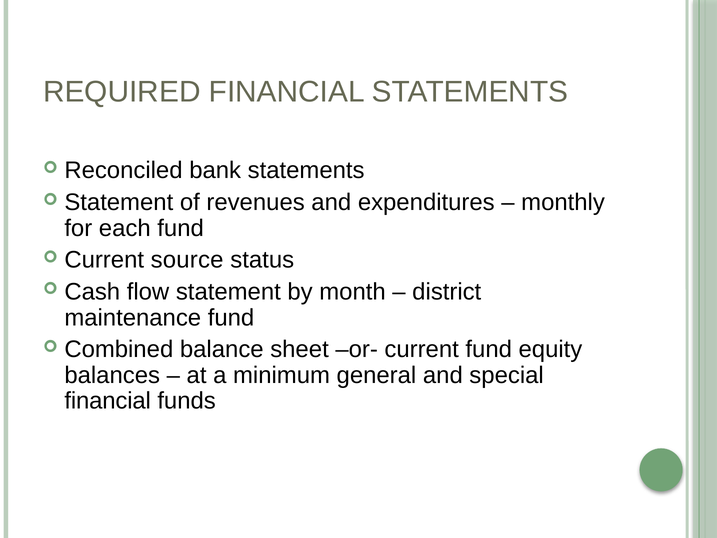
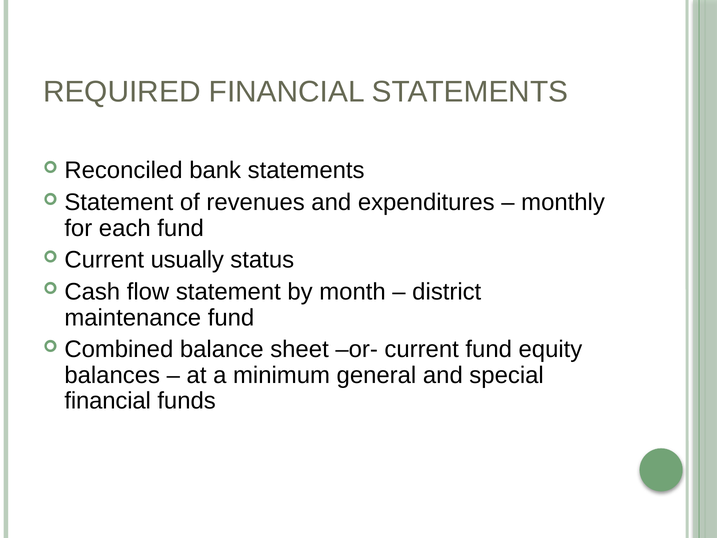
source: source -> usually (187, 260)
